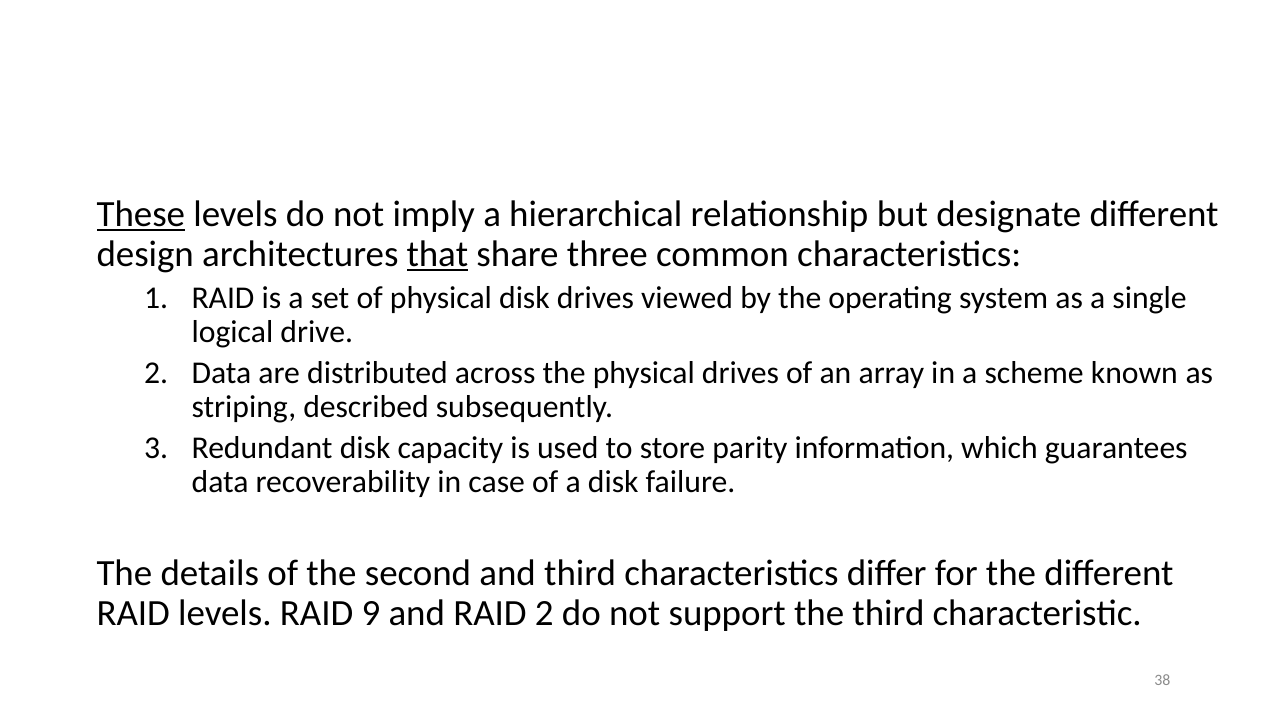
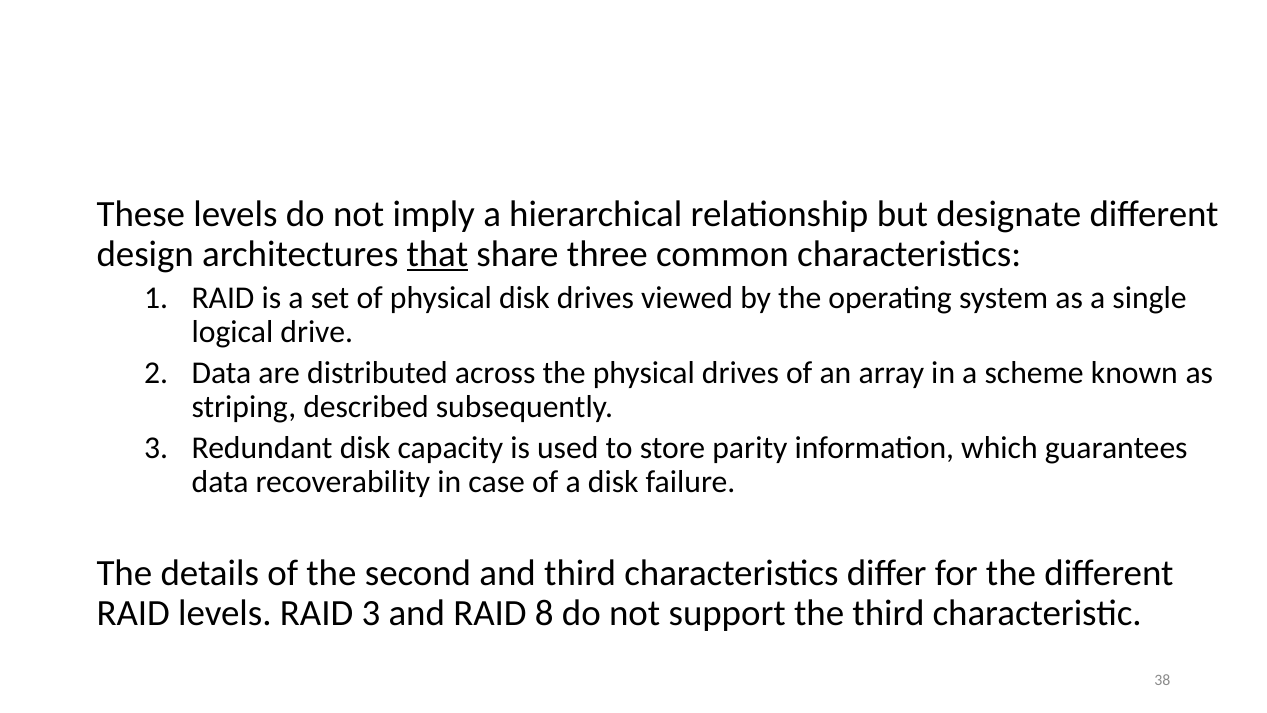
These underline: present -> none (141, 214)
RAID 9: 9 -> 3 (371, 613)
RAID 2: 2 -> 8 (544, 613)
